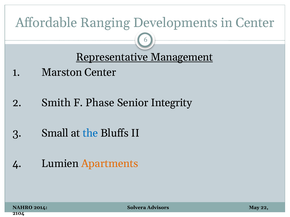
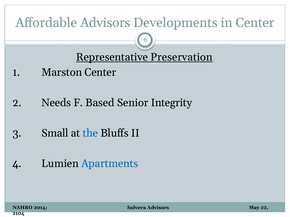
Affordable Ranging: Ranging -> Advisors (105, 23)
Management: Management -> Preservation (182, 57)
Smith: Smith -> Needs (56, 103)
Phase: Phase -> Based (100, 103)
Apartments colour: orange -> blue (110, 164)
